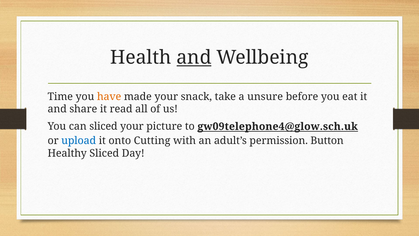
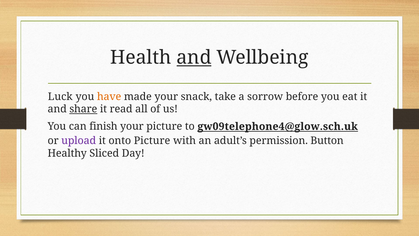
Time: Time -> Luck (60, 96)
unsure: unsure -> sorrow (265, 96)
share underline: none -> present (83, 109)
can sliced: sliced -> finish (103, 126)
upload colour: blue -> purple (79, 141)
onto Cutting: Cutting -> Picture (152, 141)
